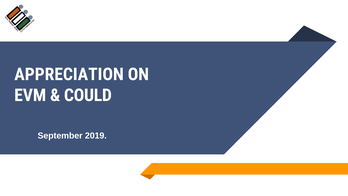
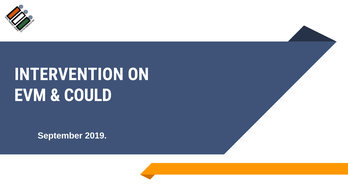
APPRECIATION: APPRECIATION -> INTERVENTION (69, 74)
